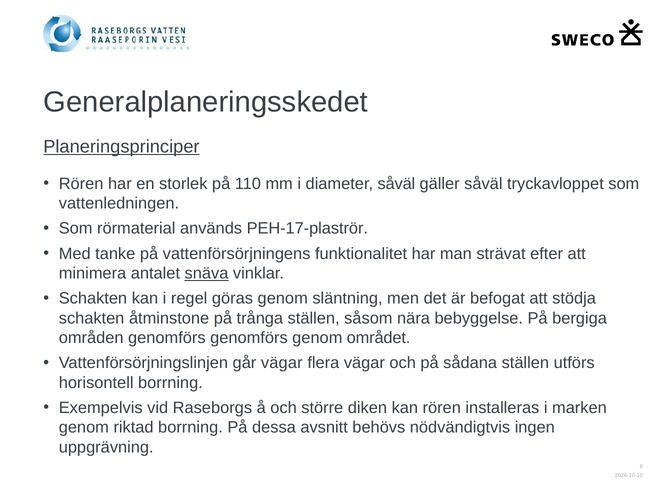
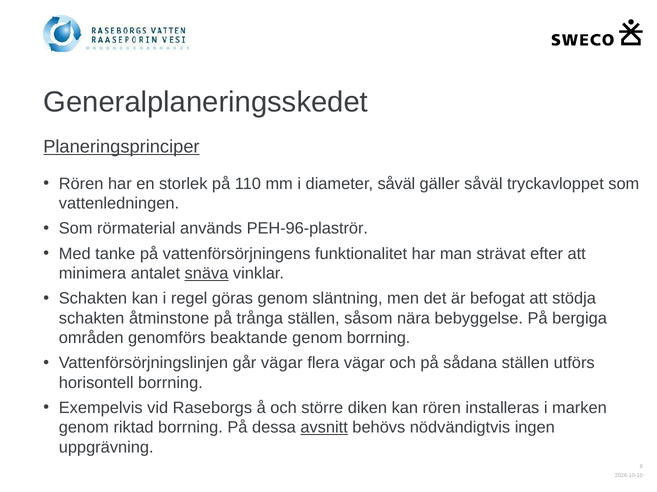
PEH-17-plaströr: PEH-17-plaströr -> PEH-96-plaströr (307, 229)
genomförs genomförs: genomförs -> beaktande (249, 338)
genom området: området -> borrning (379, 338)
avsnitt underline: none -> present (324, 428)
